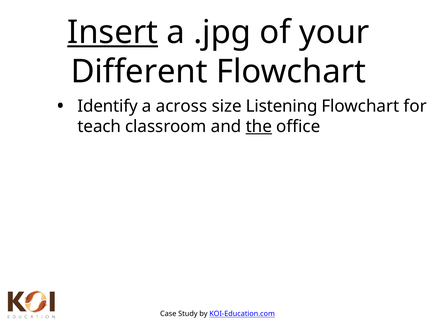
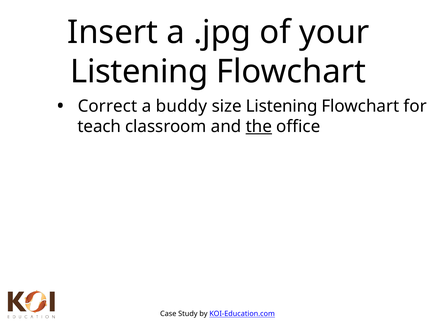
Insert underline: present -> none (113, 32)
Different: Different -> Listening (139, 72)
Identify: Identify -> Correct (108, 106)
across: across -> buddy (181, 106)
